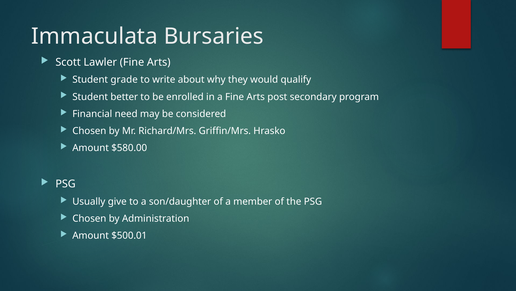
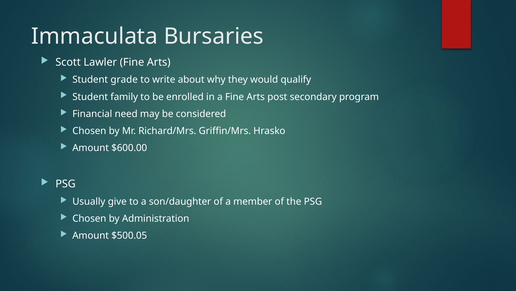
better: better -> family (124, 97)
$580.00: $580.00 -> $600.00 (129, 148)
$500.01: $500.01 -> $500.05 (129, 235)
